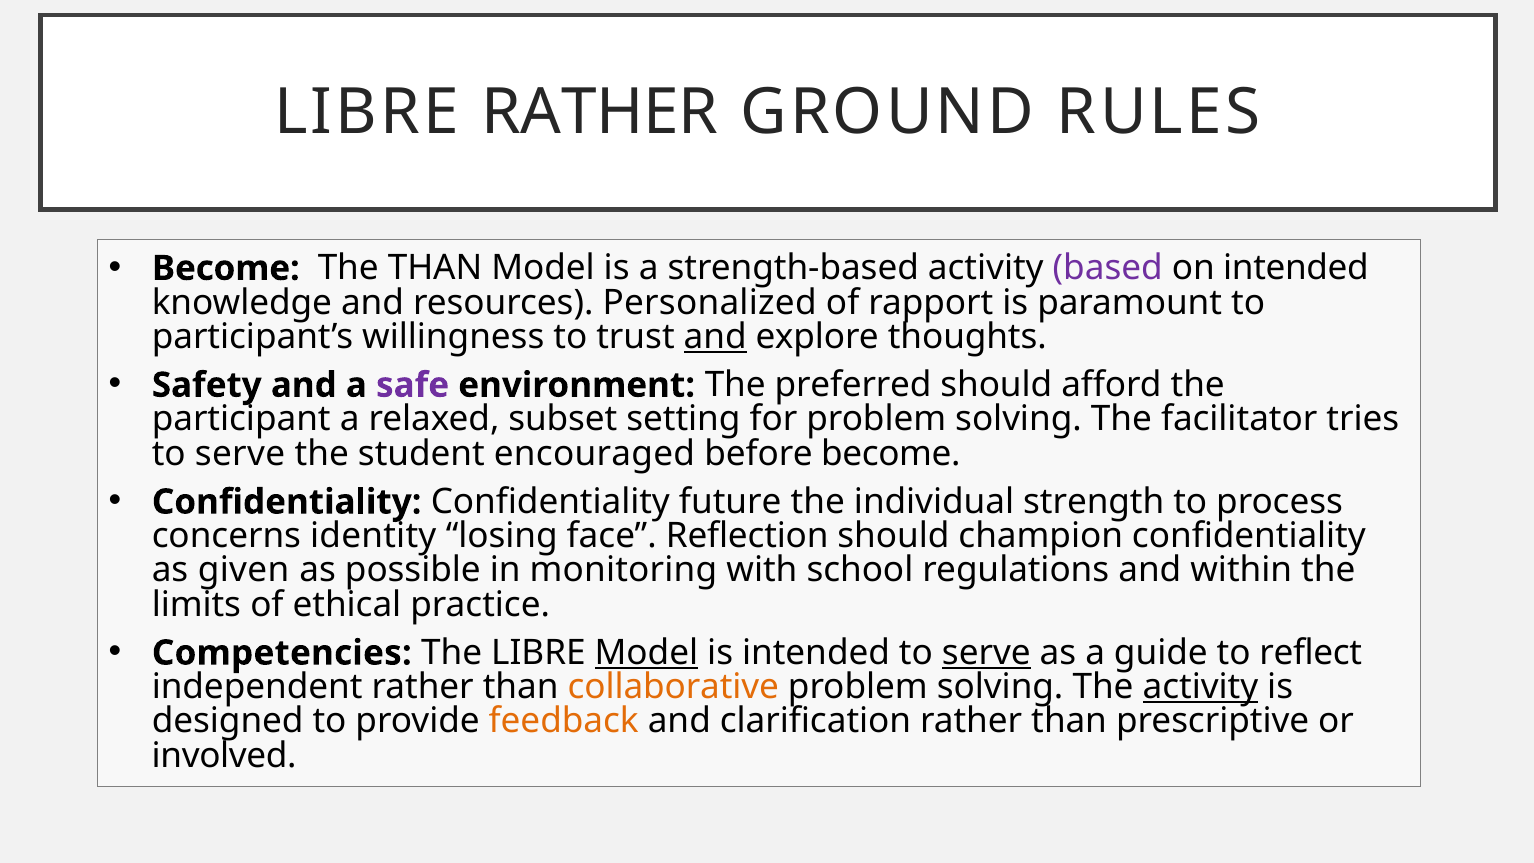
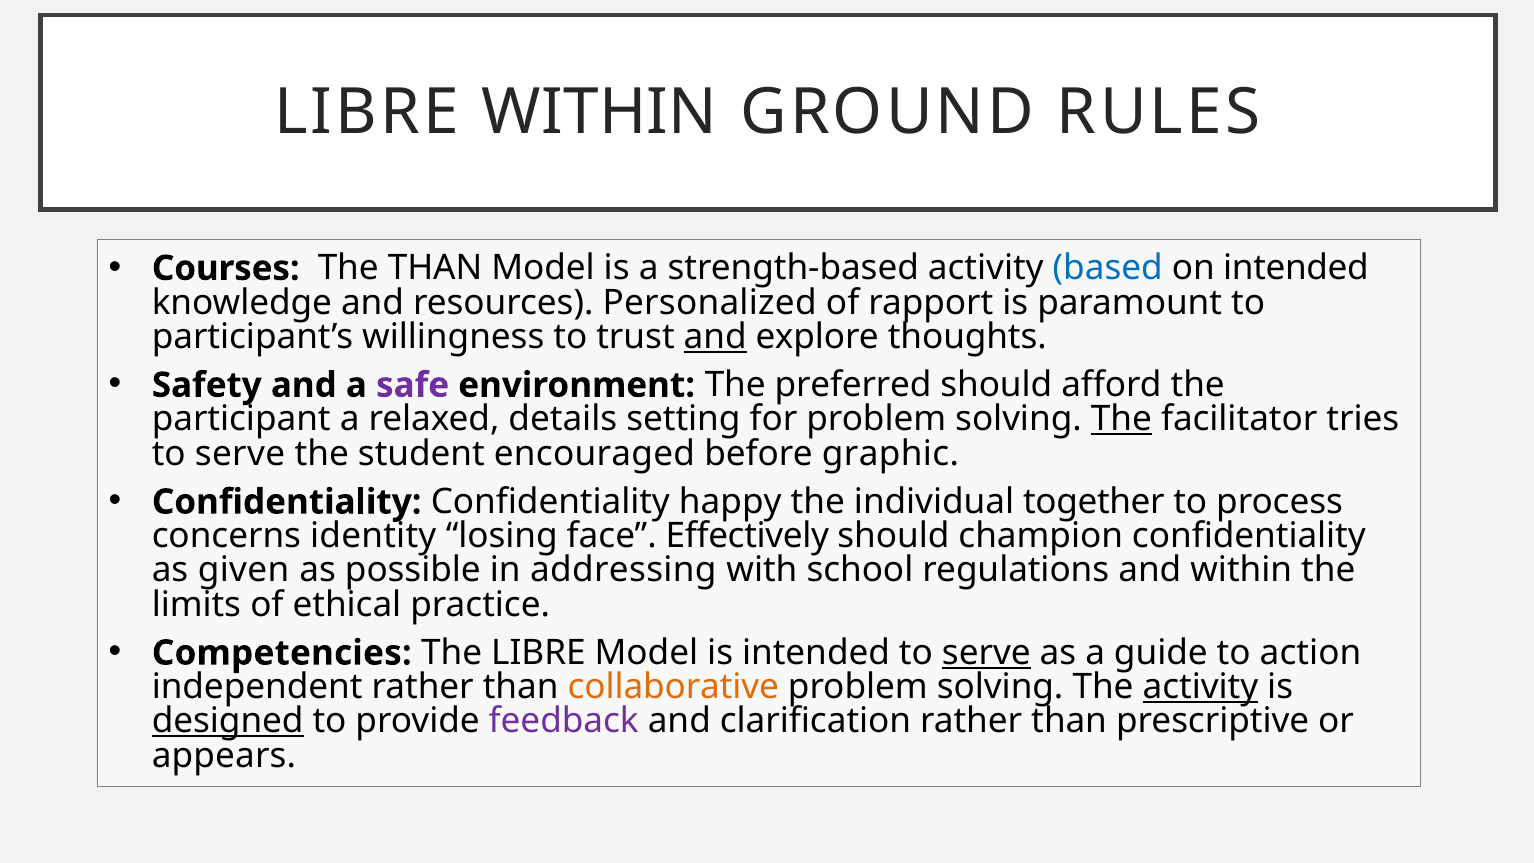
LIBRE RATHER: RATHER -> WITHIN (599, 112)
Become: Become -> Courses (226, 268)
based colour: purple -> blue (1108, 268)
subset: subset -> details (563, 419)
The underline: none -> present (1121, 419)
before become: become -> graphic (890, 453)
future: future -> happy (730, 502)
strength: strength -> together (1094, 502)
Reflection: Reflection -> Effectively (747, 536)
monitoring: monitoring -> addressing (623, 570)
Model underline: present -> none (646, 653)
reflect: reflect -> action (1311, 653)
designed underline: none -> present (228, 721)
feedback colour: orange -> purple (564, 721)
involved: involved -> appears (224, 755)
